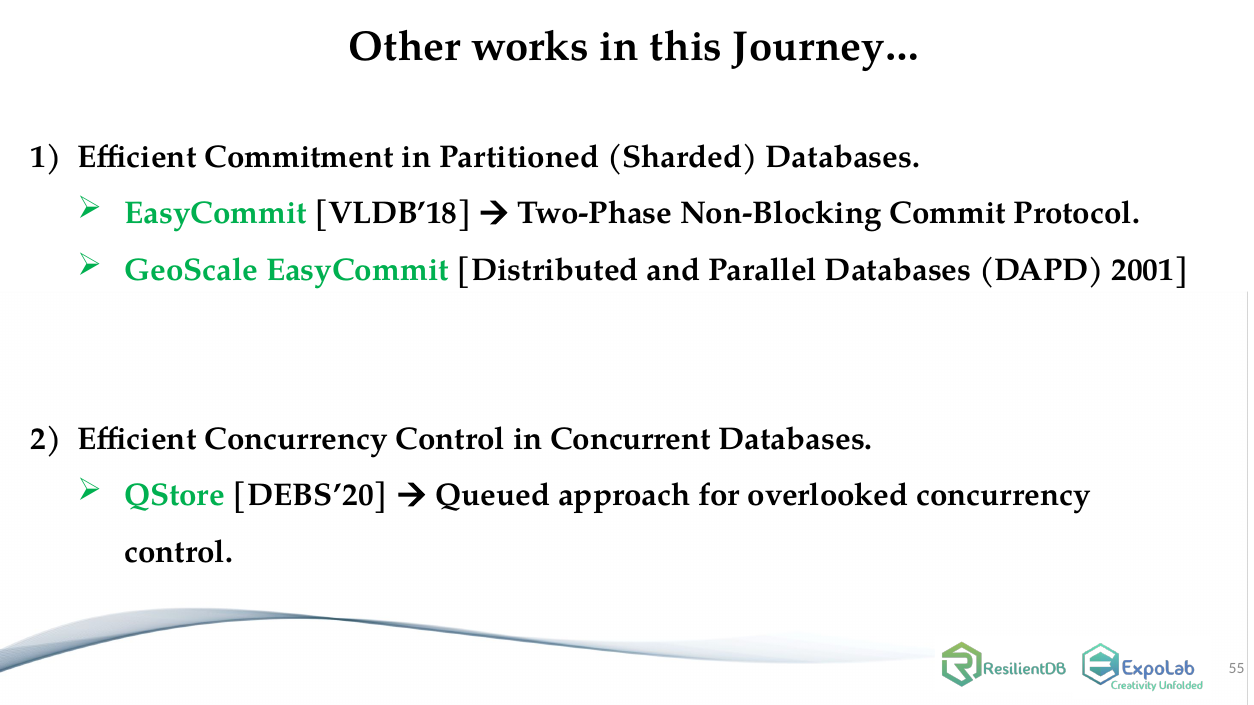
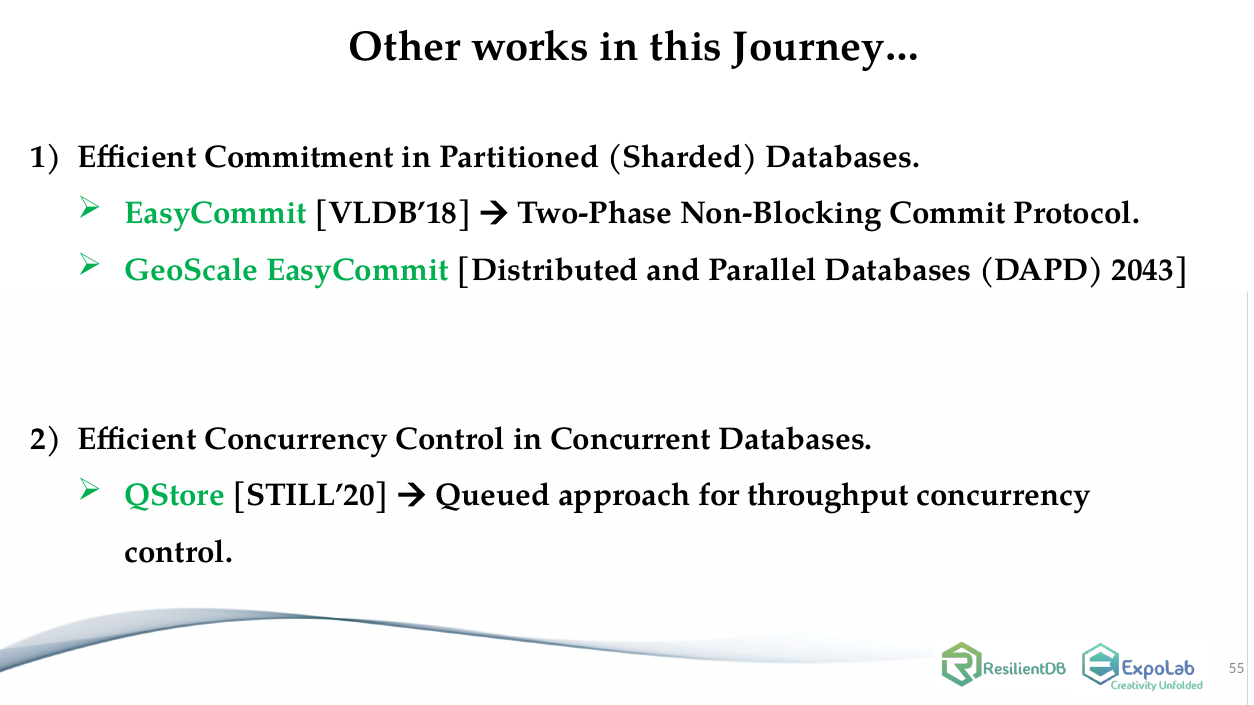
2001: 2001 -> 2043 (1150, 270)
DEBS’20: DEBS’20 -> STILL’20 (311, 496)
overlooked: overlooked -> throughput (828, 496)
